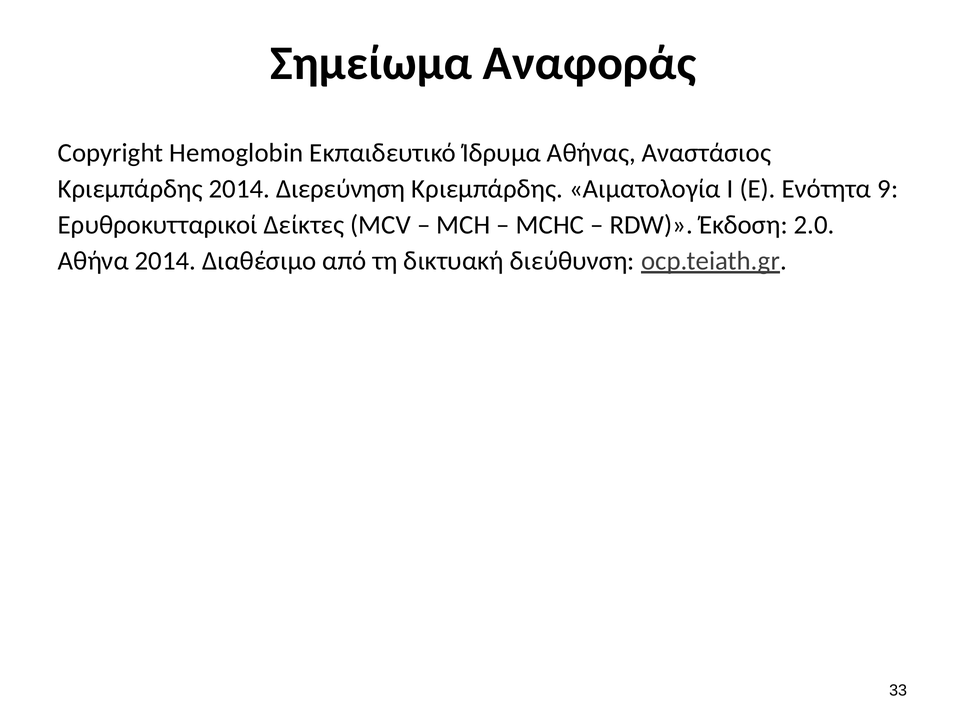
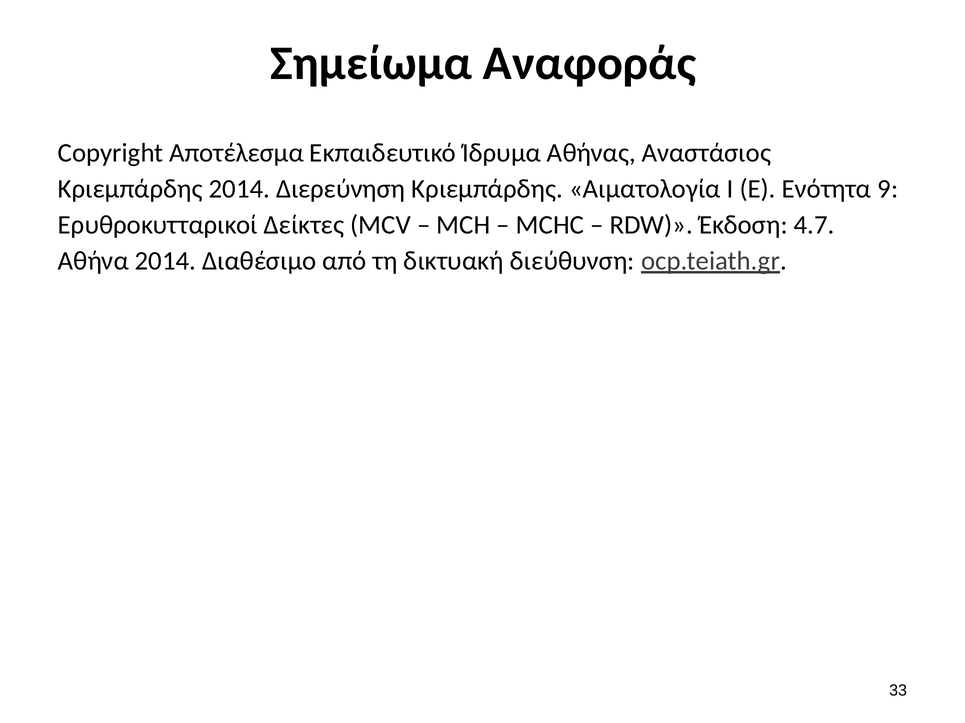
Hemoglobin: Hemoglobin -> Αποτέλεσμα (237, 153)
2.0: 2.0 -> 4.7 (814, 225)
